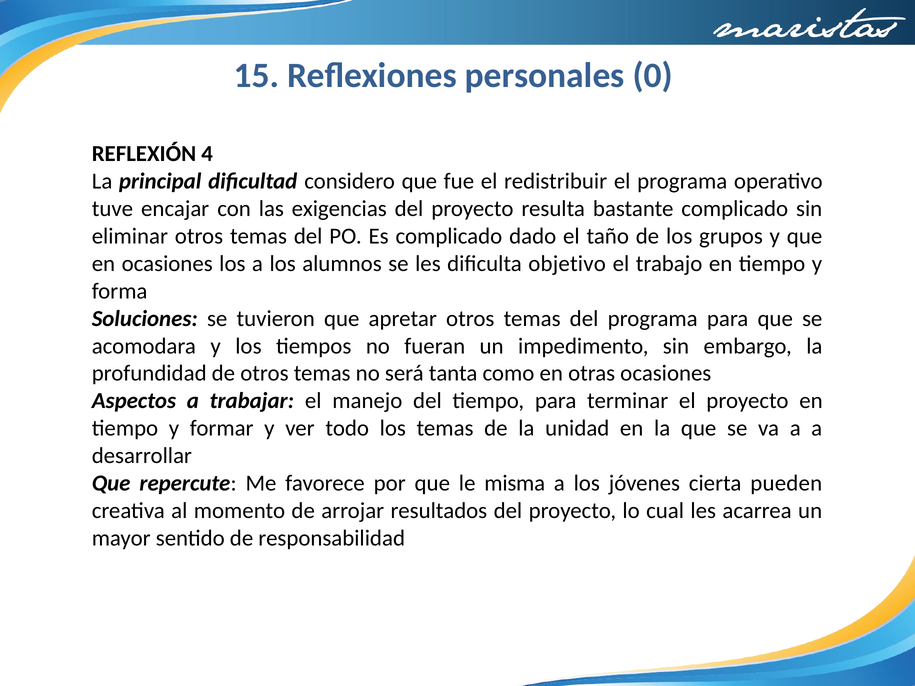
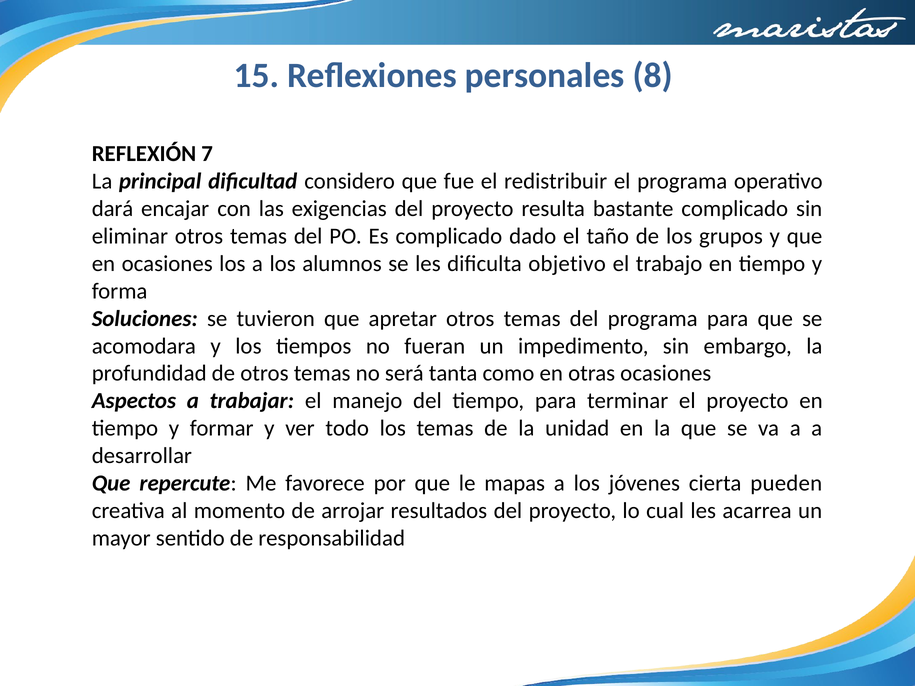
0: 0 -> 8 (653, 75)
4: 4 -> 7 (207, 154)
tuve: tuve -> dará (112, 209)
misma: misma -> mapas (515, 483)
